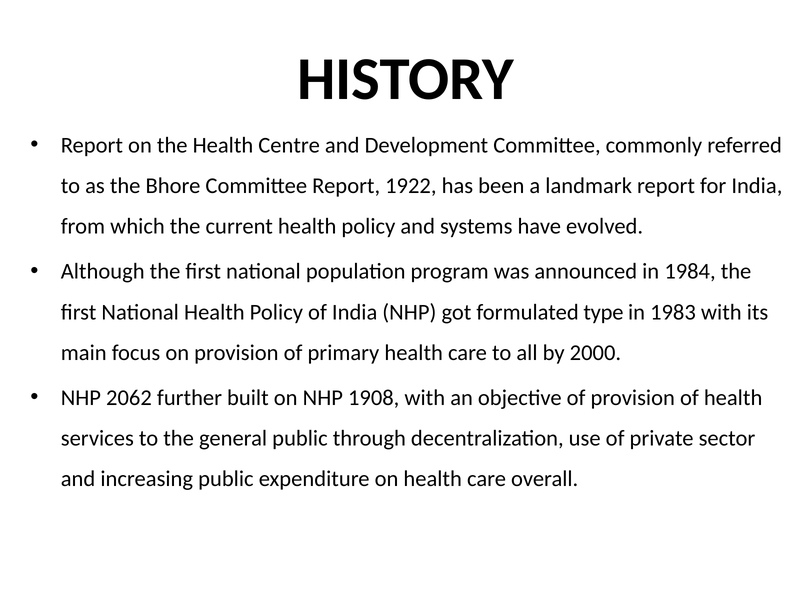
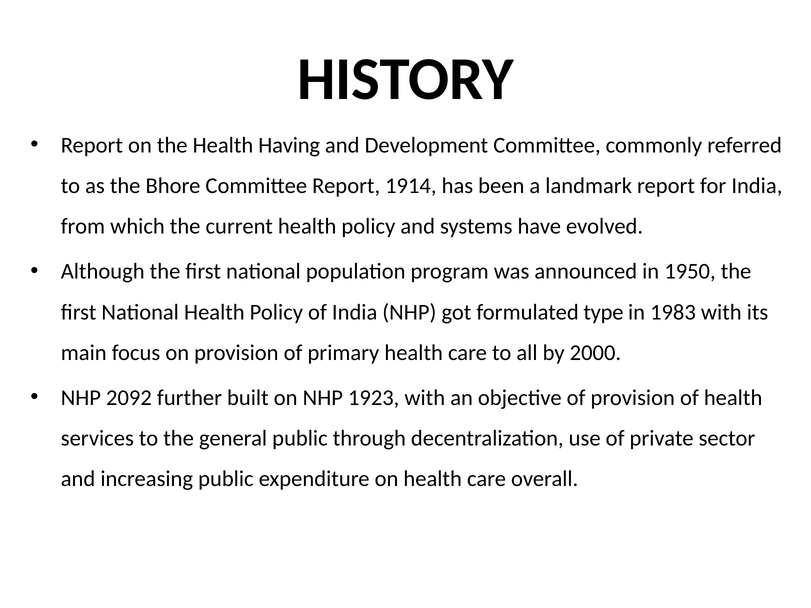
Centre: Centre -> Having (289, 145)
1922: 1922 -> 1914 (411, 186)
1984: 1984 -> 1950 (690, 272)
2062: 2062 -> 2092 (129, 398)
1908: 1908 -> 1923 (374, 398)
